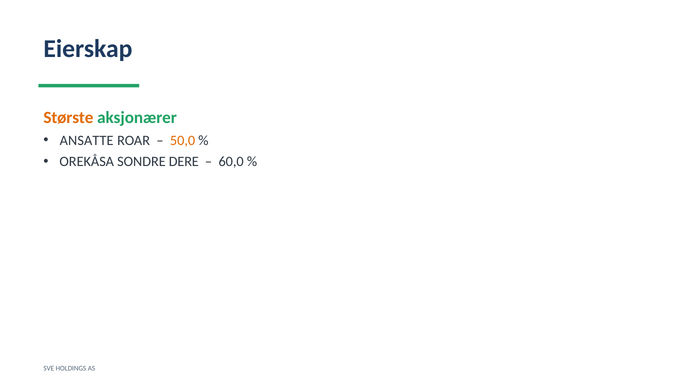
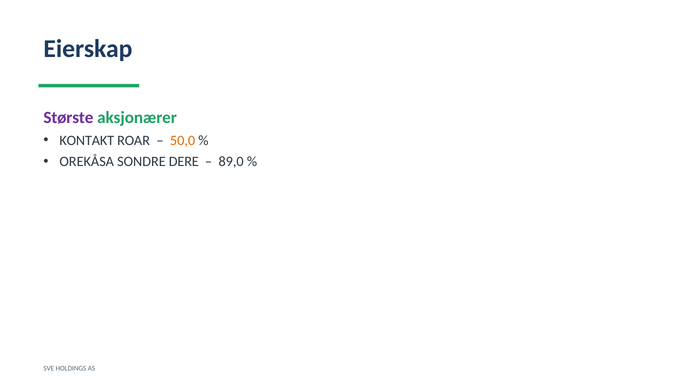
Største colour: orange -> purple (68, 118)
ANSATTE: ANSATTE -> KONTAKT (87, 140)
60,0: 60,0 -> 89,0 (231, 162)
